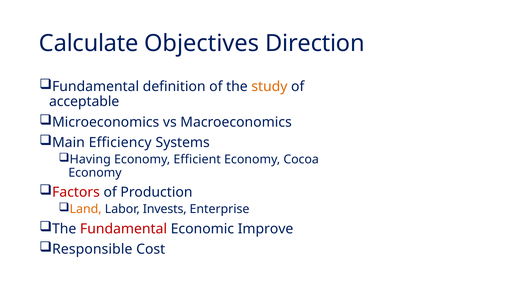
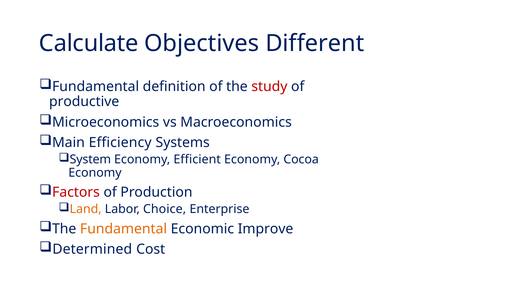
Direction: Direction -> Different (315, 43)
study colour: orange -> red (269, 87)
acceptable: acceptable -> productive (84, 102)
Having: Having -> System (90, 160)
Invests: Invests -> Choice (165, 209)
Fundamental colour: red -> orange (124, 229)
Responsible: Responsible -> Determined (92, 249)
